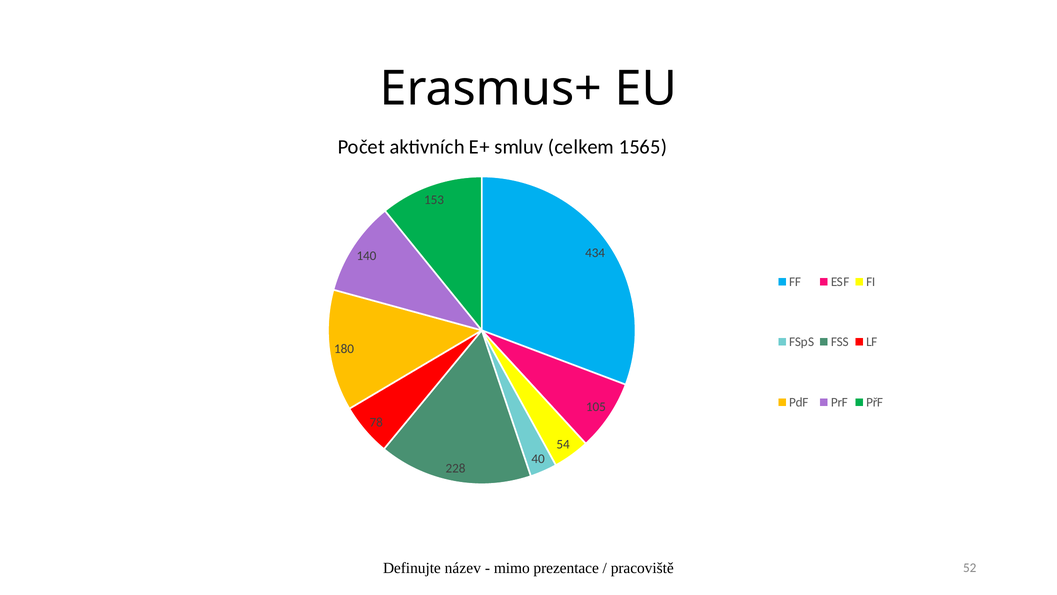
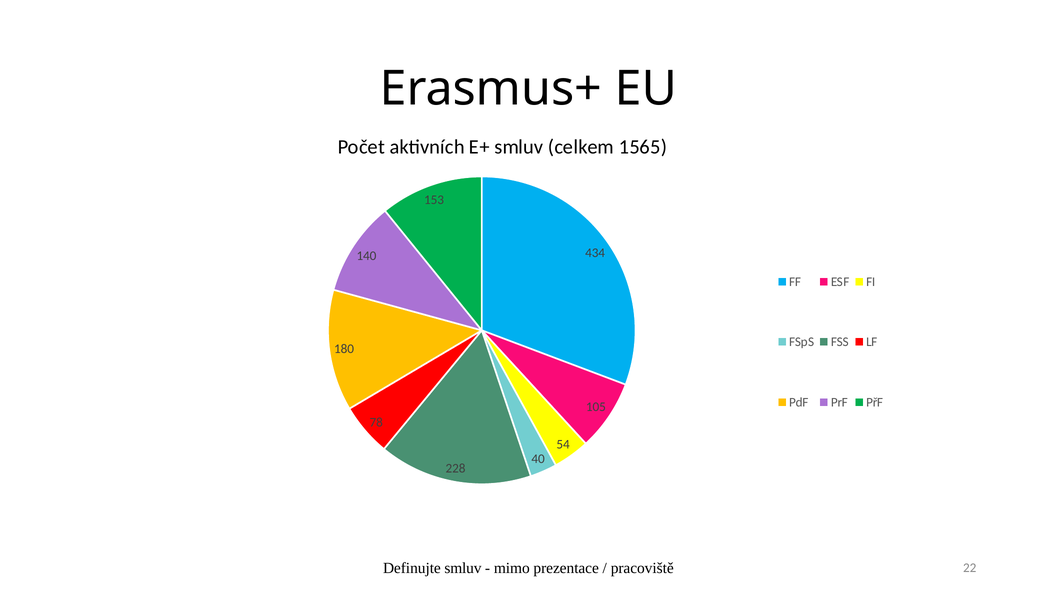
Definujte název: název -> smluv (463, 568)
52: 52 -> 22 (970, 568)
